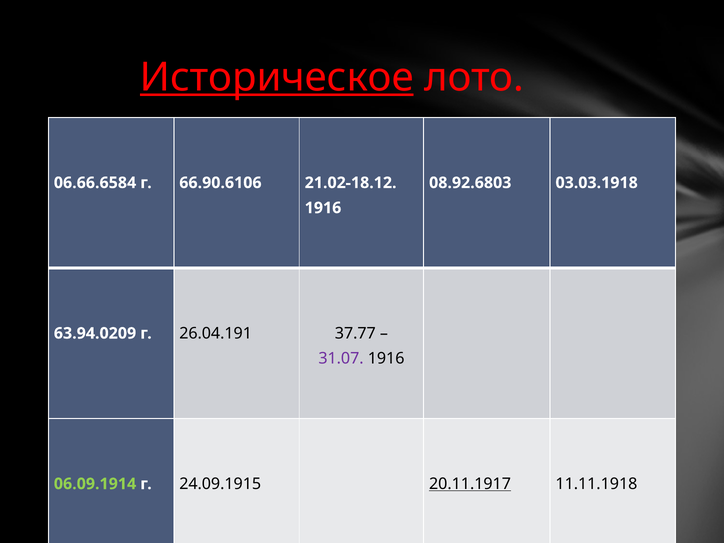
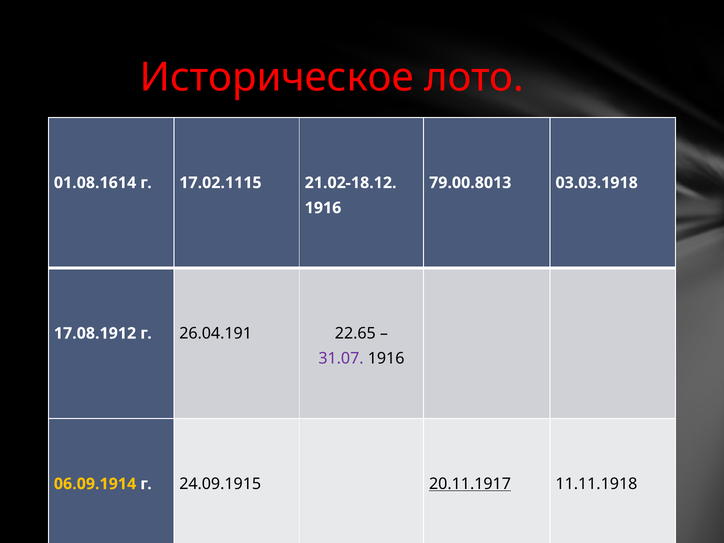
Историческое underline: present -> none (277, 78)
06.66.6584: 06.66.6584 -> 01.08.1614 (95, 183)
66.90.6106: 66.90.6106 -> 17.02.1115 (220, 183)
08.92.6803: 08.92.6803 -> 79.00.8013 (470, 183)
63.94.0209: 63.94.0209 -> 17.08.1912 (95, 333)
37.77: 37.77 -> 22.65 (355, 333)
06.09.1914 colour: light green -> yellow (95, 484)
